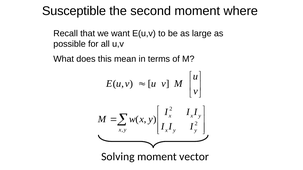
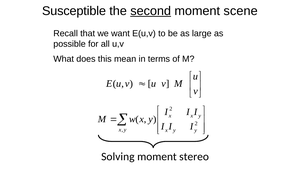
second underline: none -> present (151, 11)
where: where -> scene (241, 11)
vector: vector -> stereo (194, 157)
